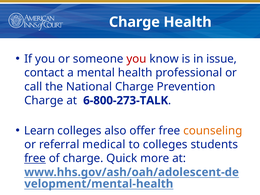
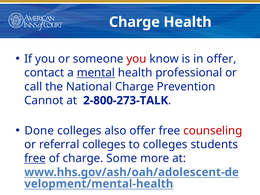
in issue: issue -> offer (222, 59)
mental underline: none -> present (96, 73)
Charge: Charge -> Cannot (44, 101)
6-800-273-TALK: 6-800-273-TALK -> 2-800-273-TALK (126, 101)
Learn: Learn -> Done (39, 131)
counseling colour: orange -> red (213, 131)
referral medical: medical -> colleges (104, 144)
Quick: Quick -> Some (122, 158)
